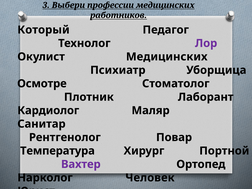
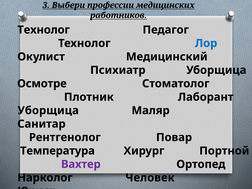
Который: Который -> Технолог (44, 30)
Лор colour: purple -> blue (206, 43)
Окулист Медицинских: Медицинских -> Медицинский (167, 57)
Кардиолог: Кардиолог -> Уборщица (48, 110)
